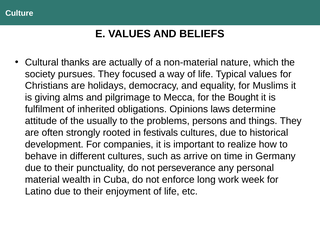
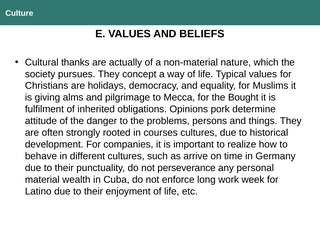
focused: focused -> concept (139, 74)
laws: laws -> pork (220, 109)
usually: usually -> danger (102, 121)
festivals: festivals -> courses (161, 133)
